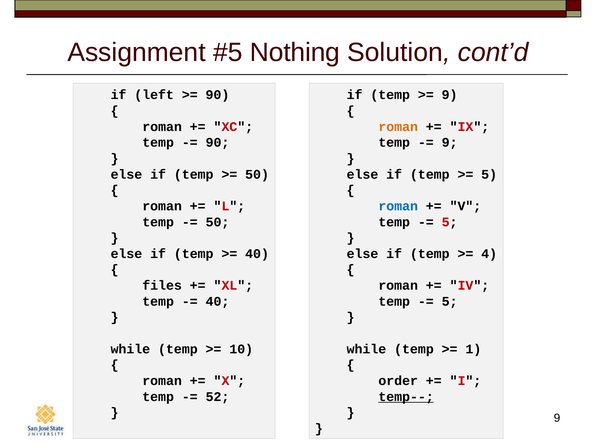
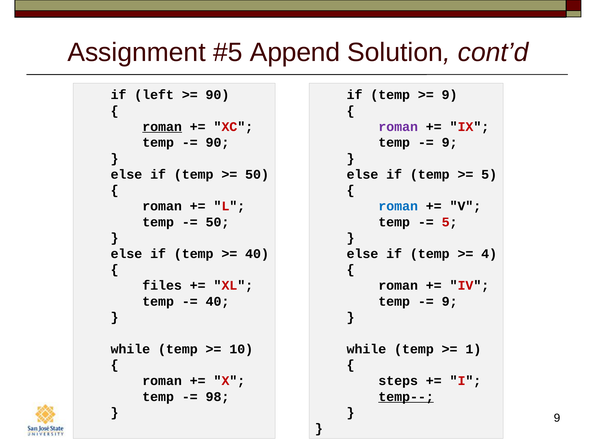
Nothing: Nothing -> Append (295, 52)
roman underline: none -> present (162, 127)
roman colour: orange -> purple (398, 127)
5: 5 -> 9 (450, 301)
order: order -> steps (398, 381)
52: 52 -> 98 (218, 397)
